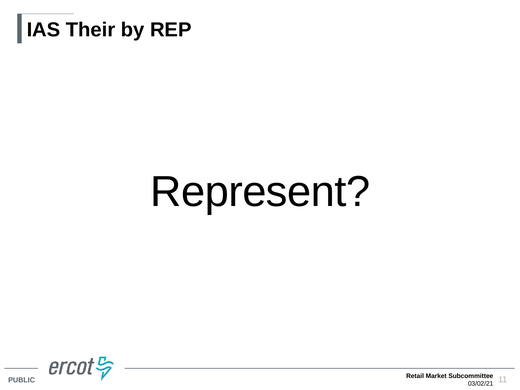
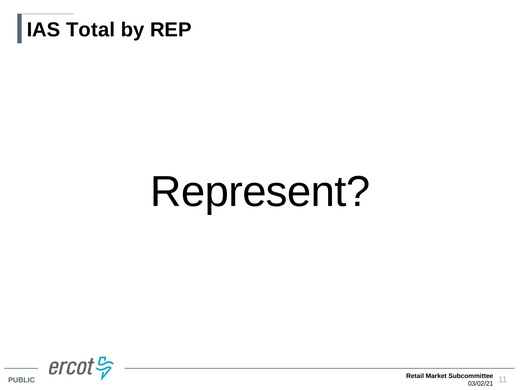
Their: Their -> Total (91, 30)
